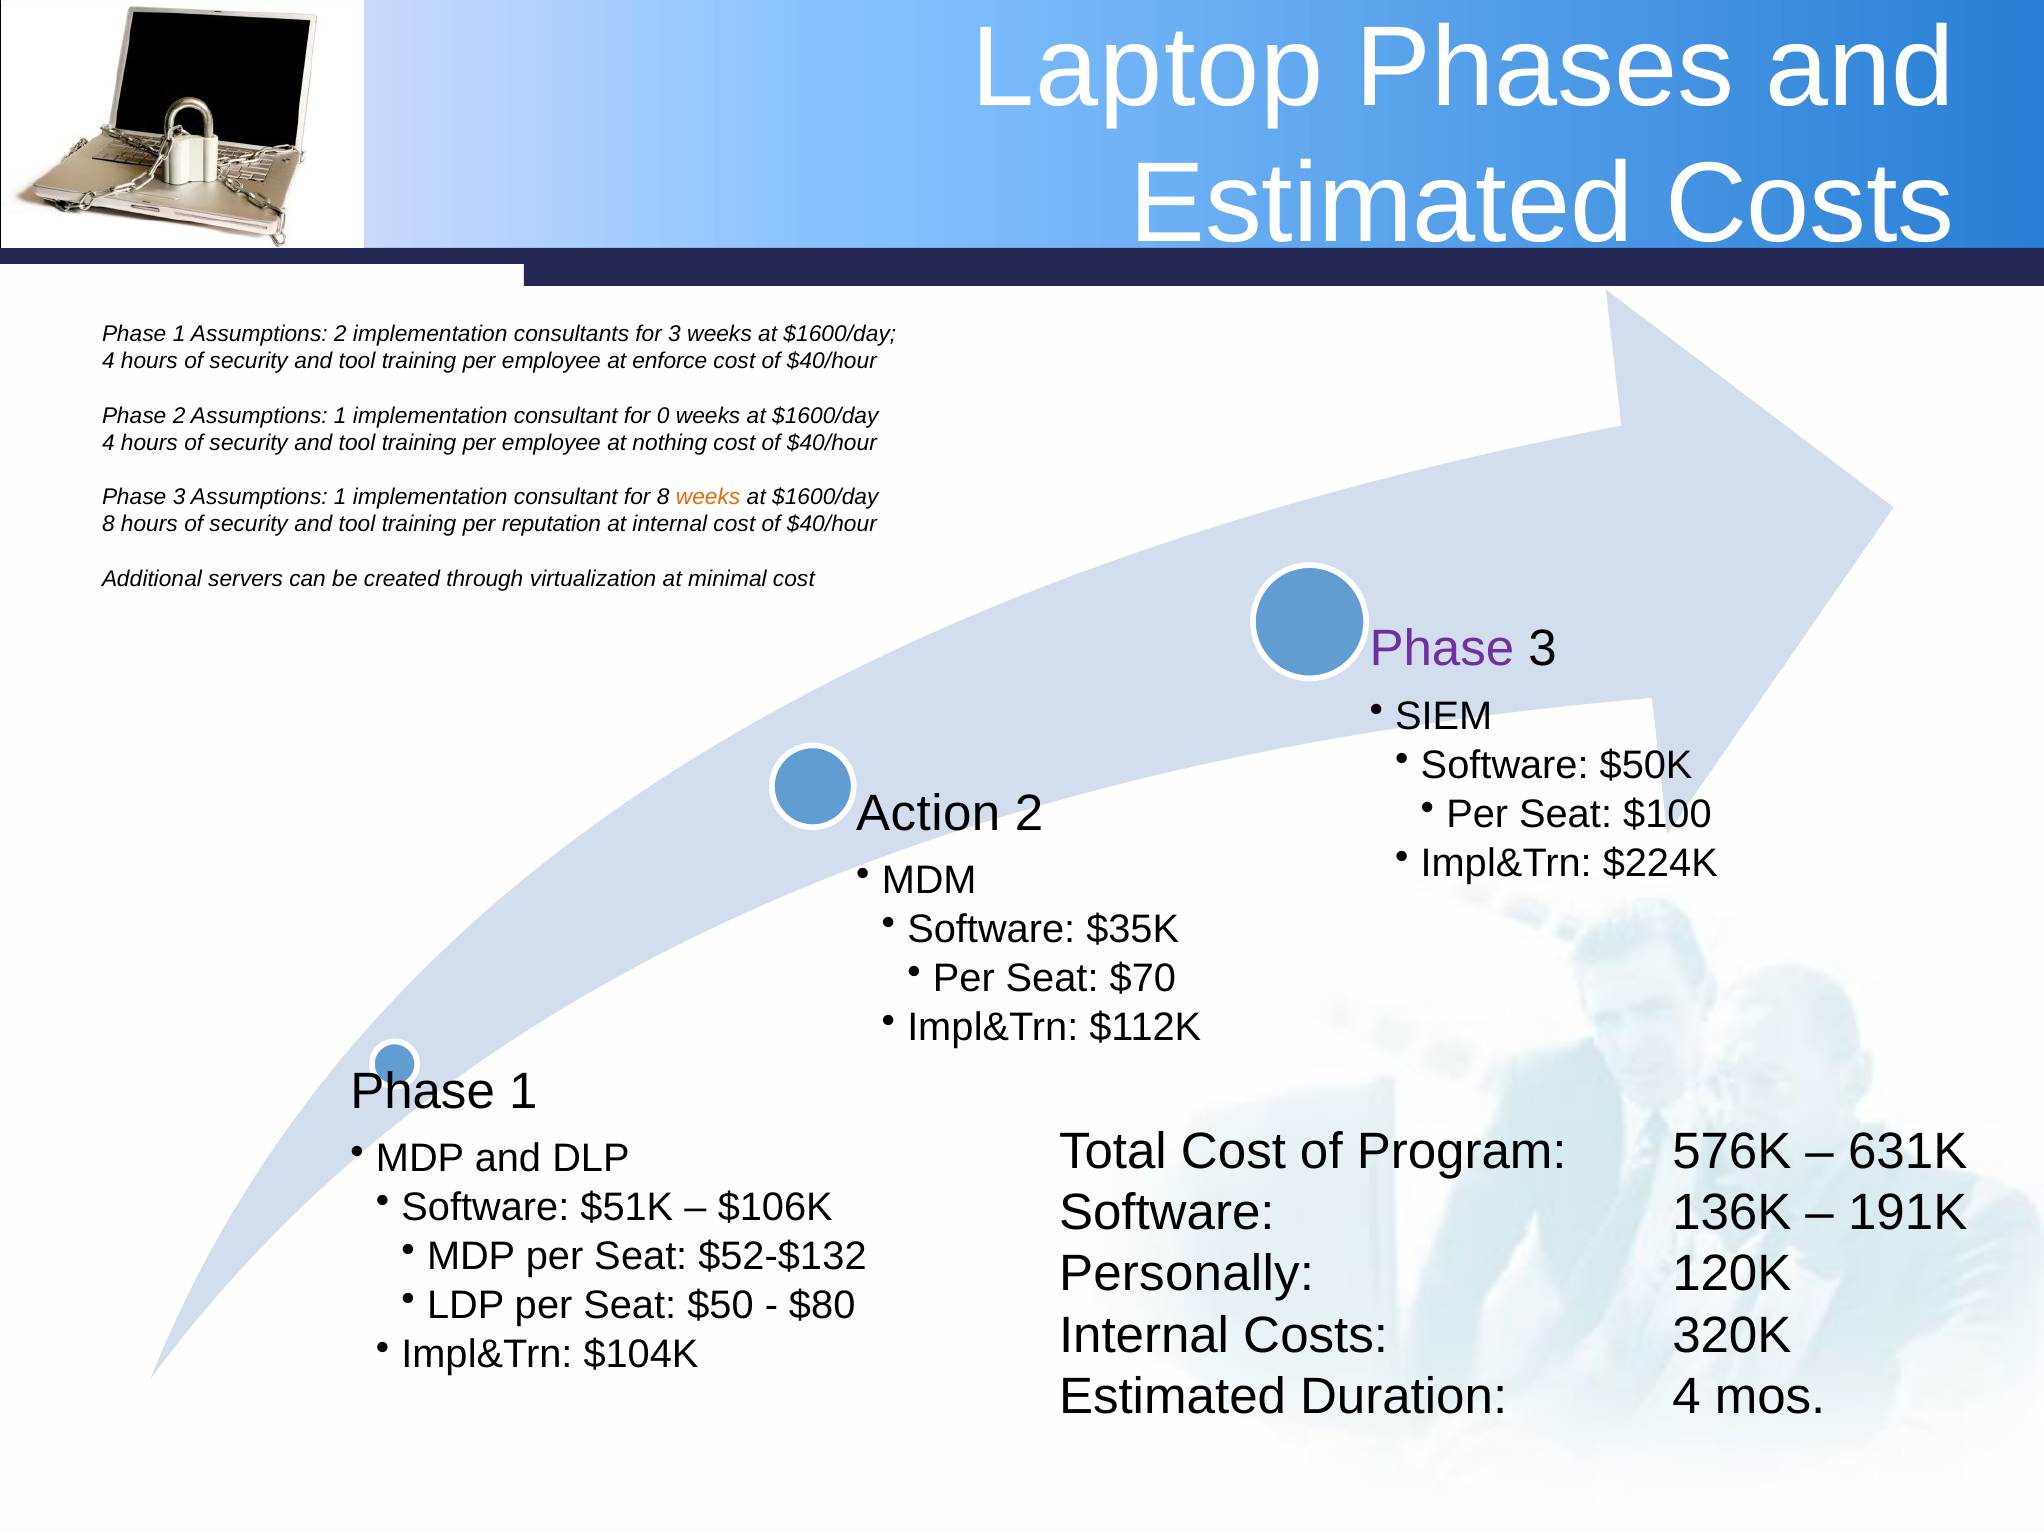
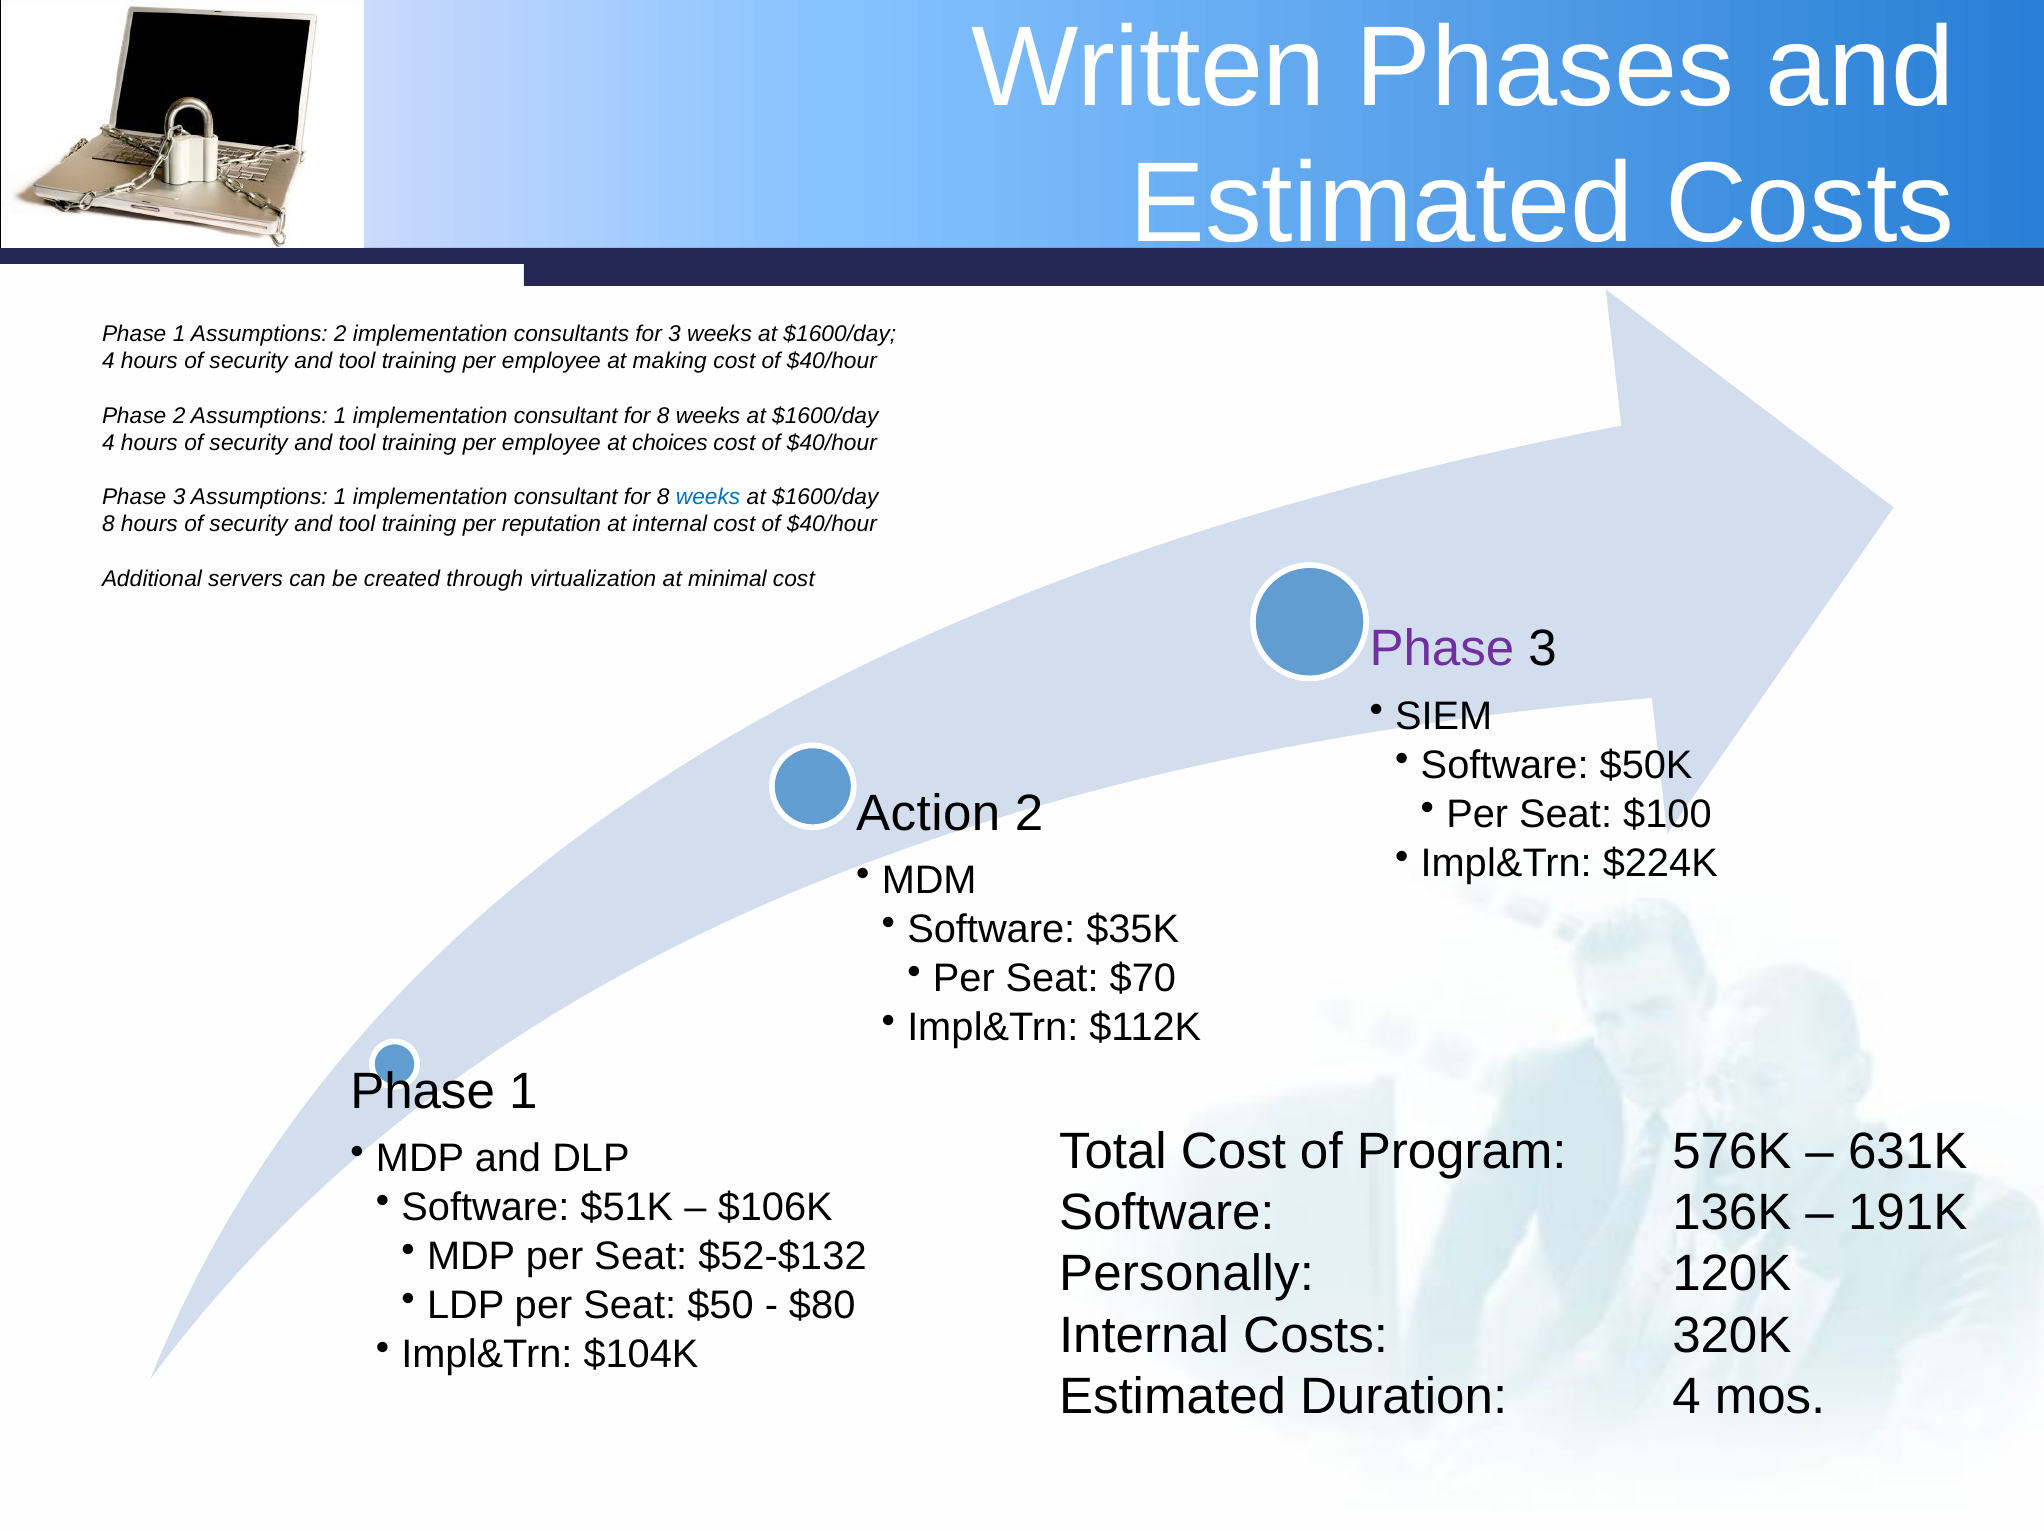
Laptop: Laptop -> Written (1149, 68)
enforce: enforce -> making (670, 361)
0: 0 -> 8 (663, 416)
nothing: nothing -> choices (670, 443)
weeks colour: orange -> blue (708, 497)
